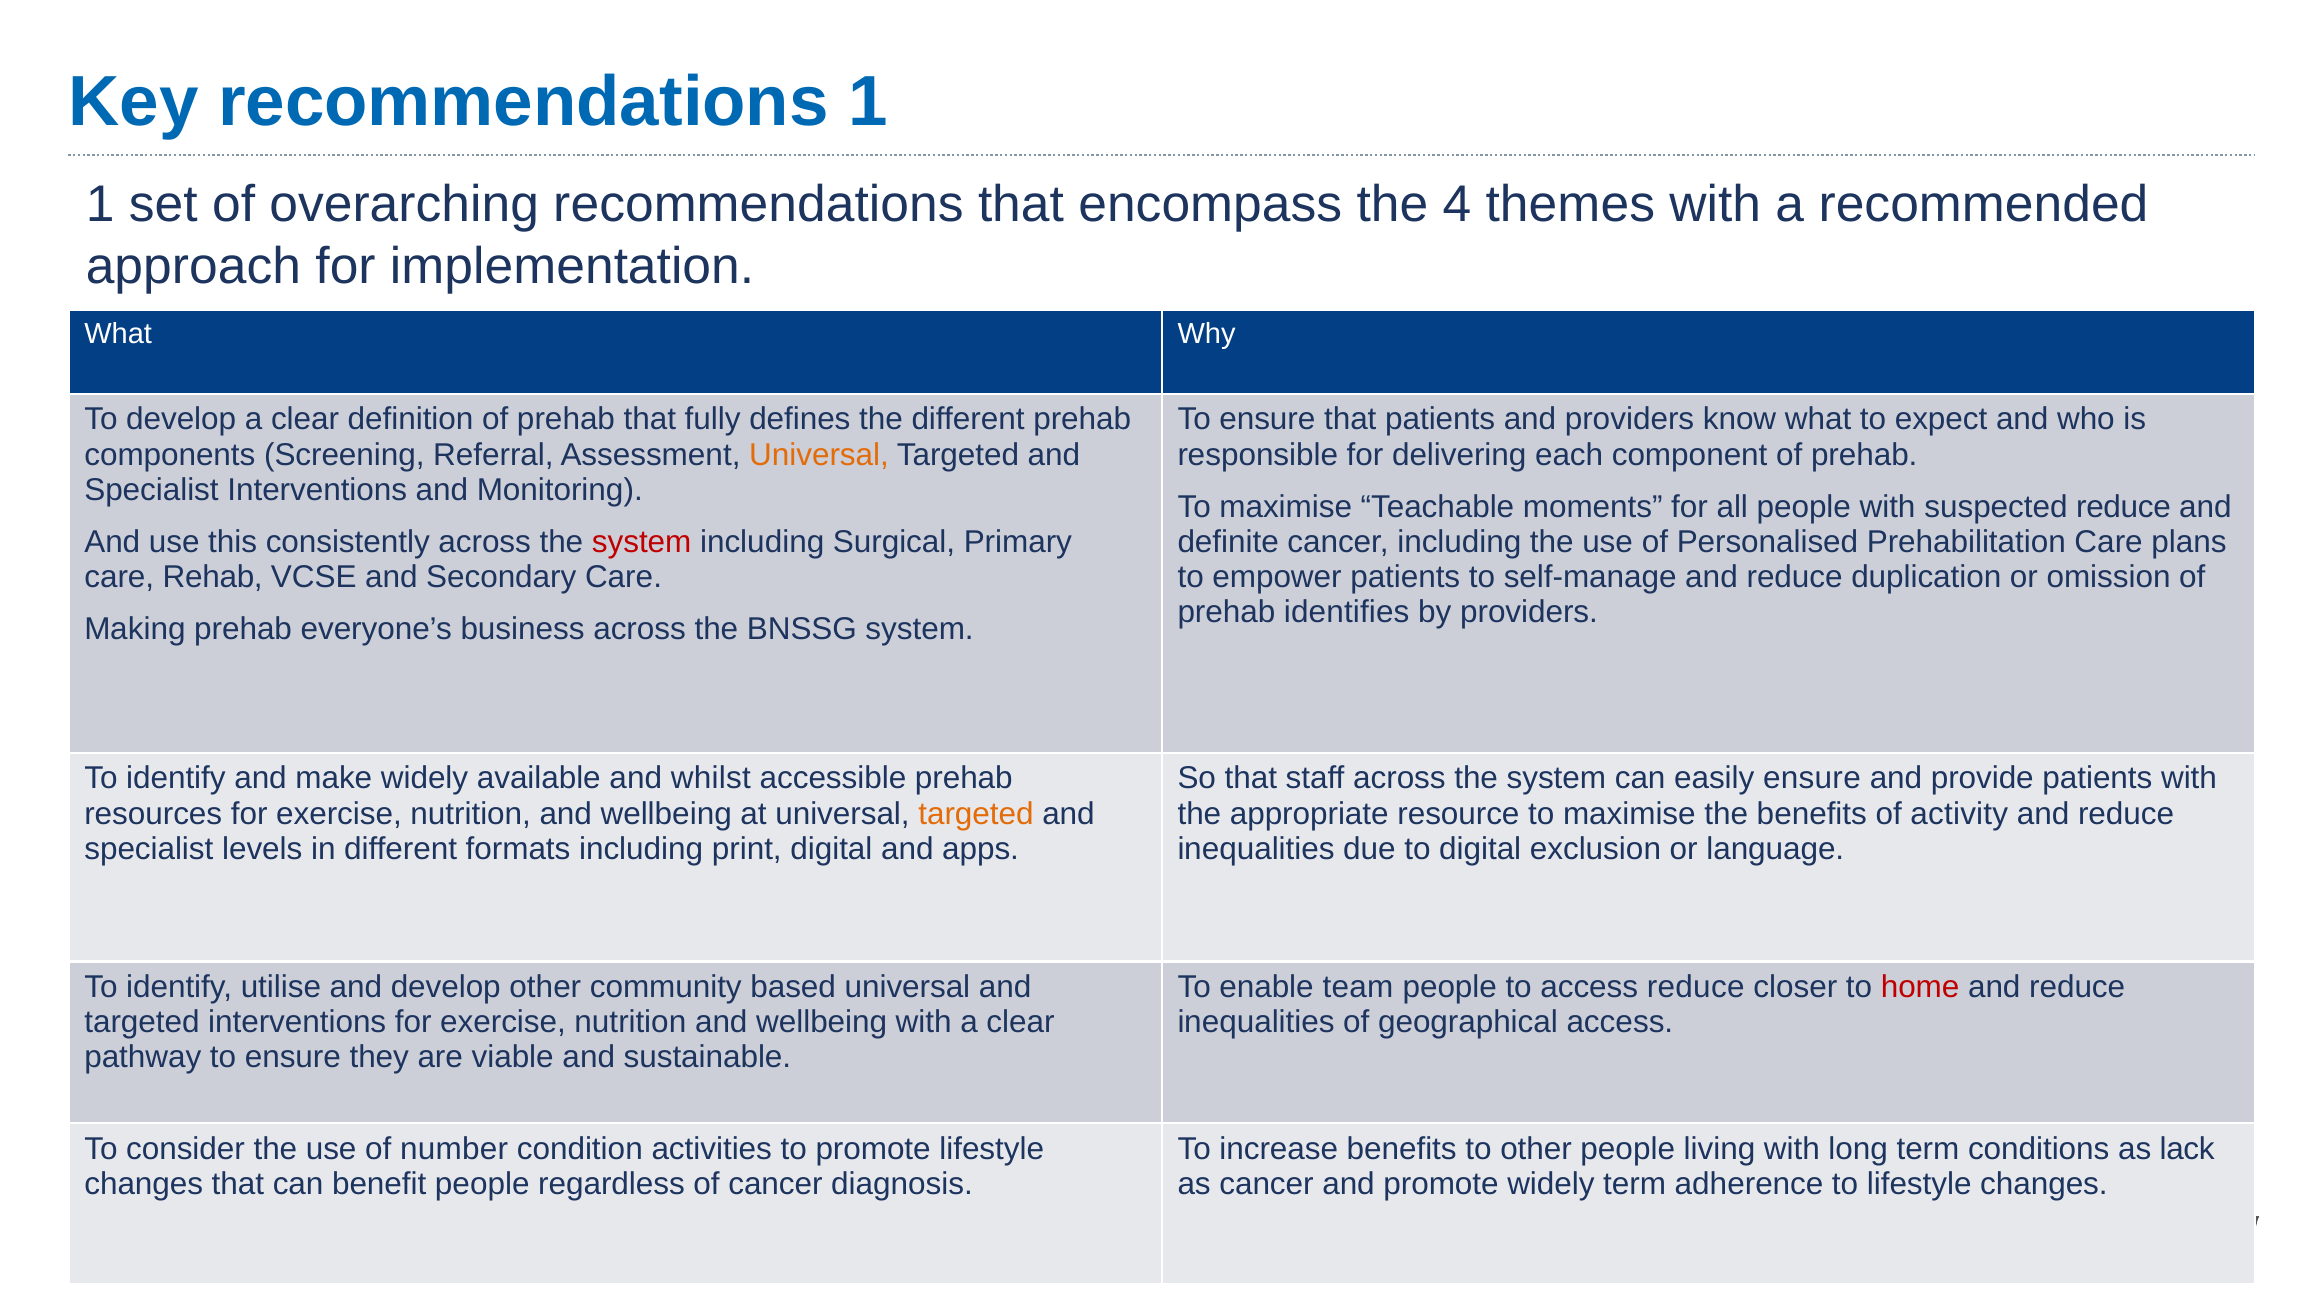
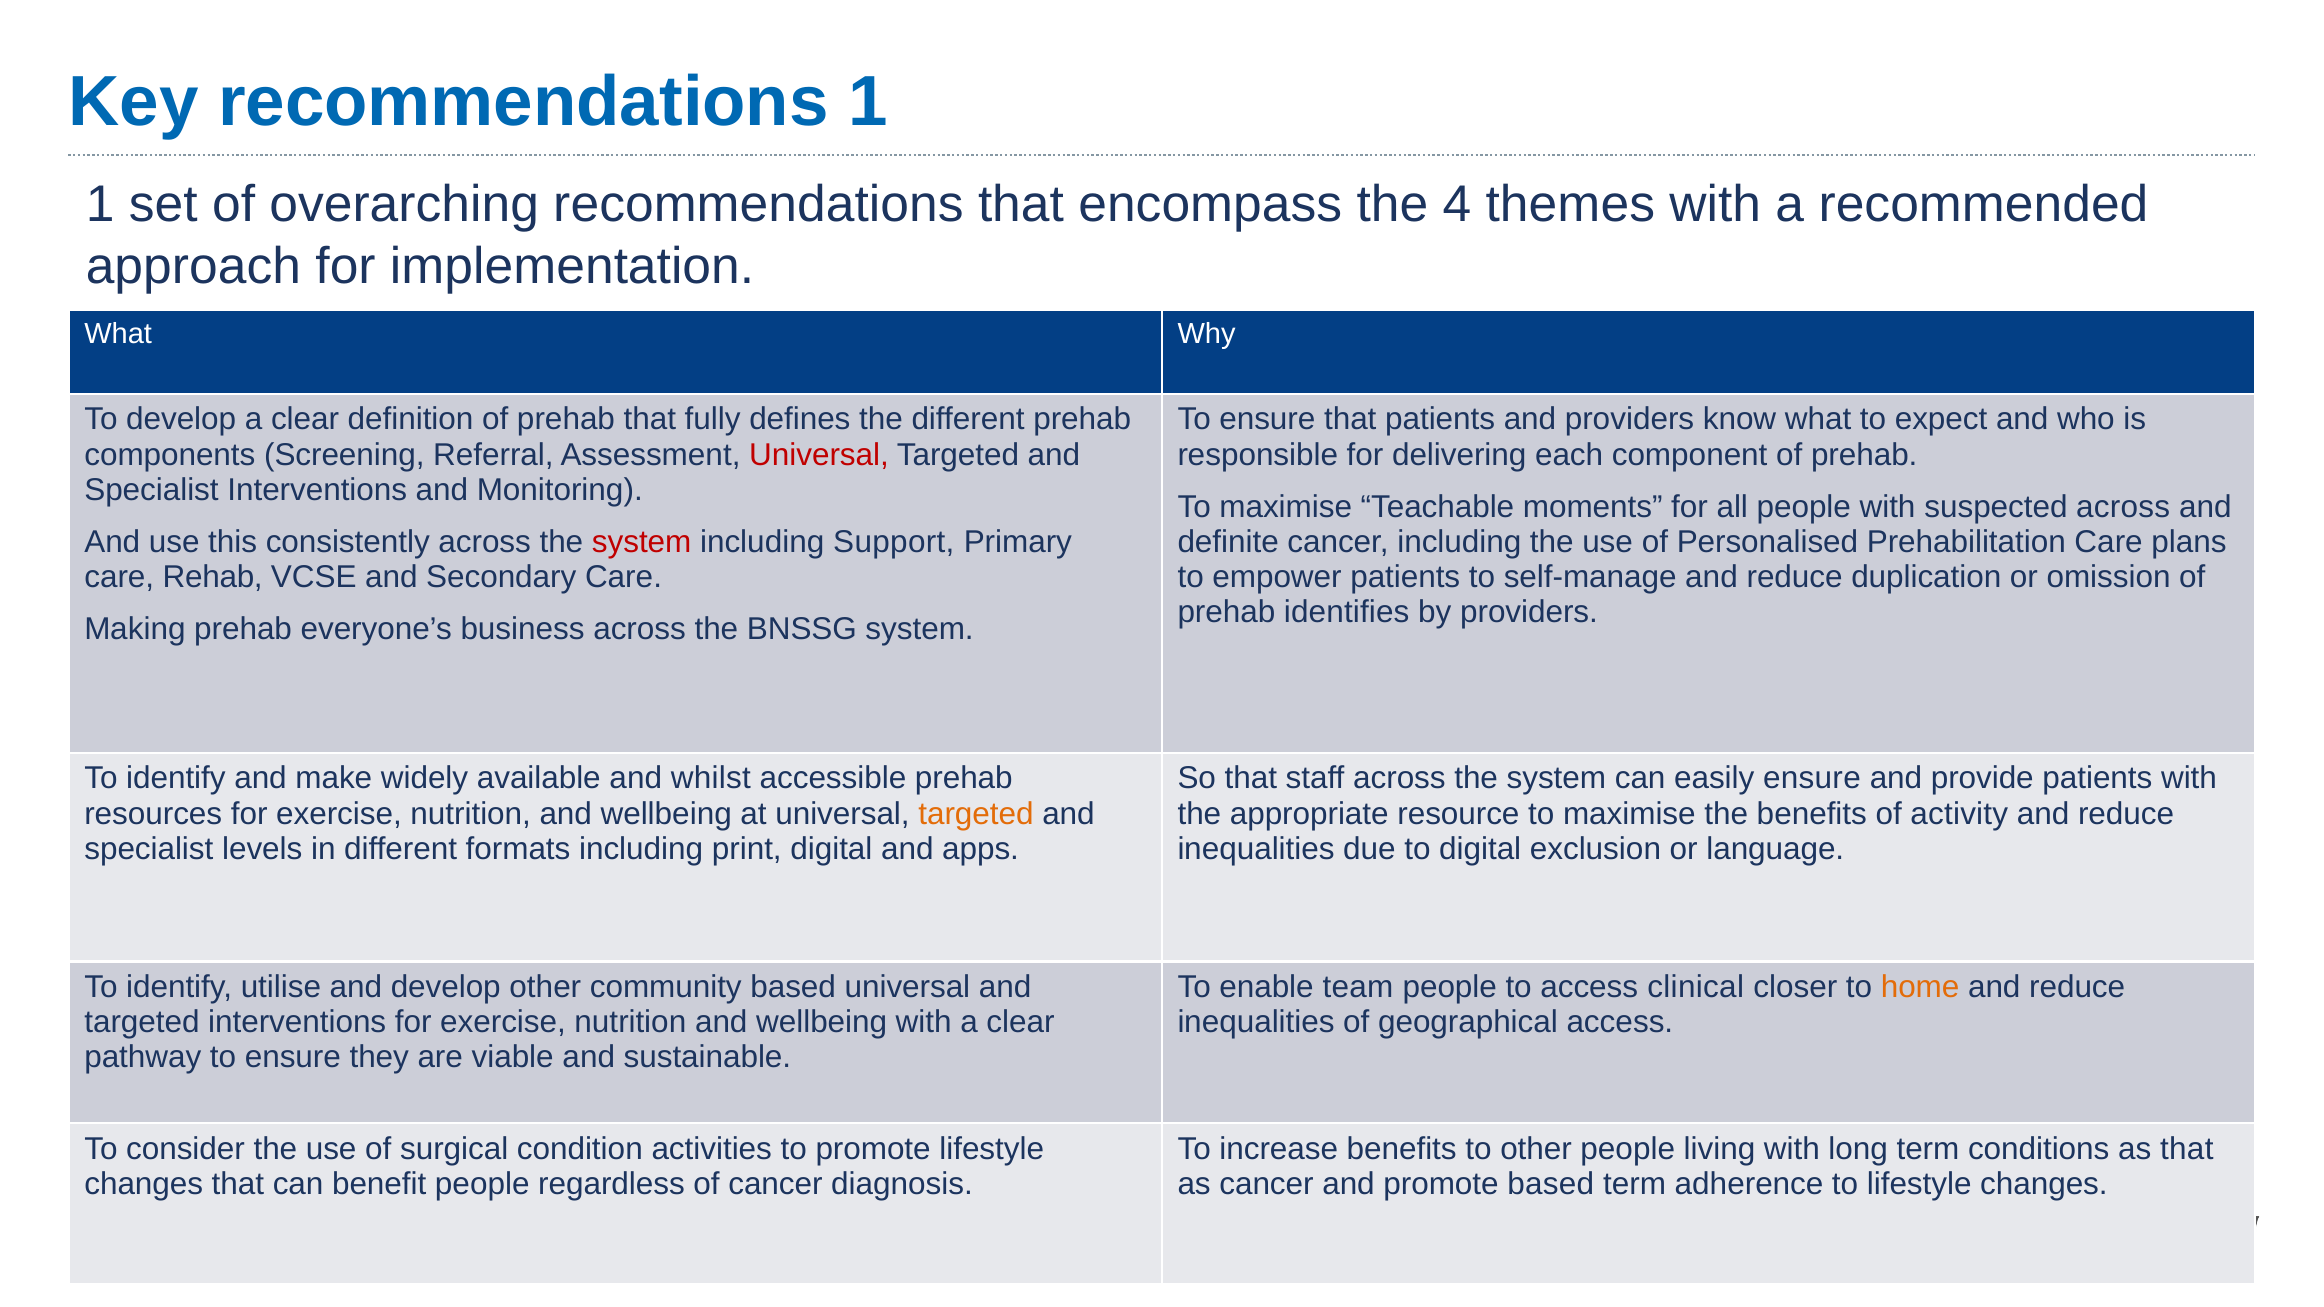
Universal colour: orange -> red (819, 455)
suspected reduce: reduce -> across (2123, 507)
Surgical: Surgical -> Support (894, 542)
access reduce: reduce -> clinical (1696, 987)
home colour: red -> orange (1920, 987)
number: number -> surgical (454, 1149)
as lack: lack -> that (2187, 1149)
promote widely: widely -> based (1551, 1184)
